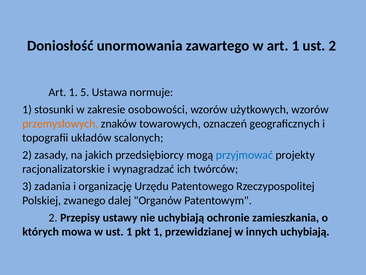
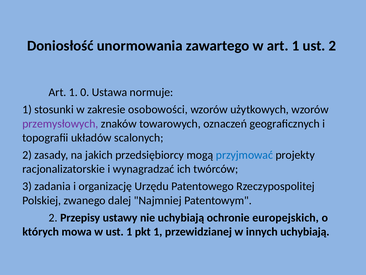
5: 5 -> 0 (85, 92)
przemysłowych colour: orange -> purple (60, 123)
Organów: Organów -> Najmniej (158, 200)
zamieszkania: zamieszkania -> europejskich (286, 217)
